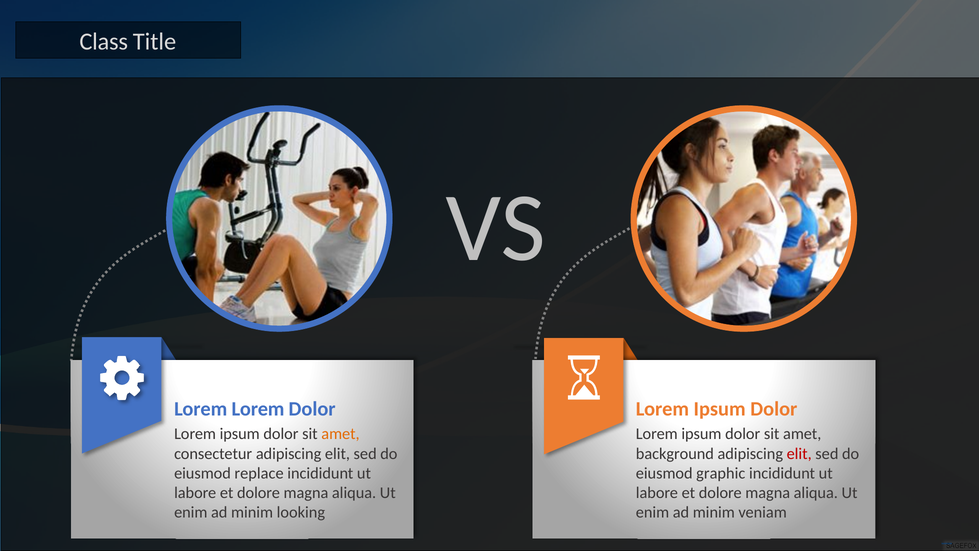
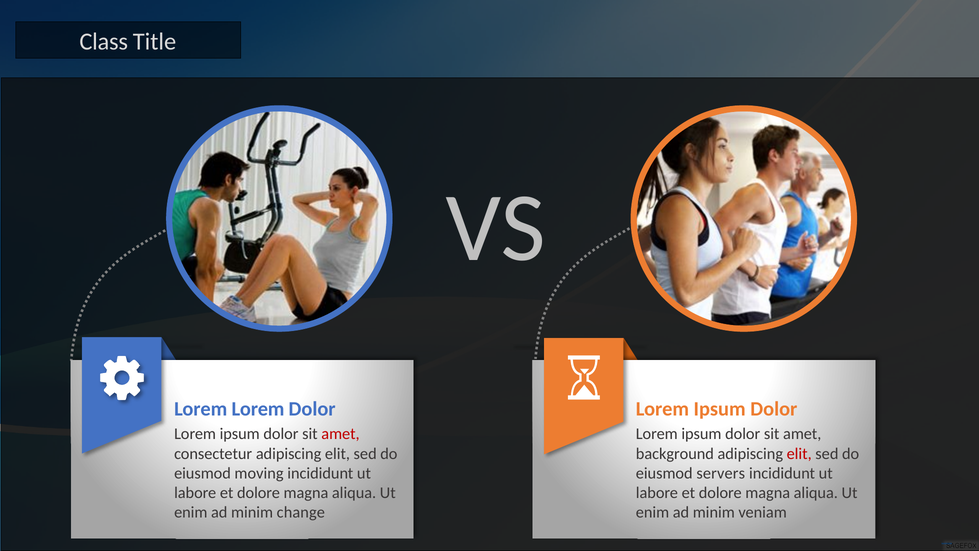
amet colour: orange -> red (341, 434)
replace: replace -> moving (259, 473)
graphic: graphic -> servers (721, 473)
looking: looking -> change (301, 512)
